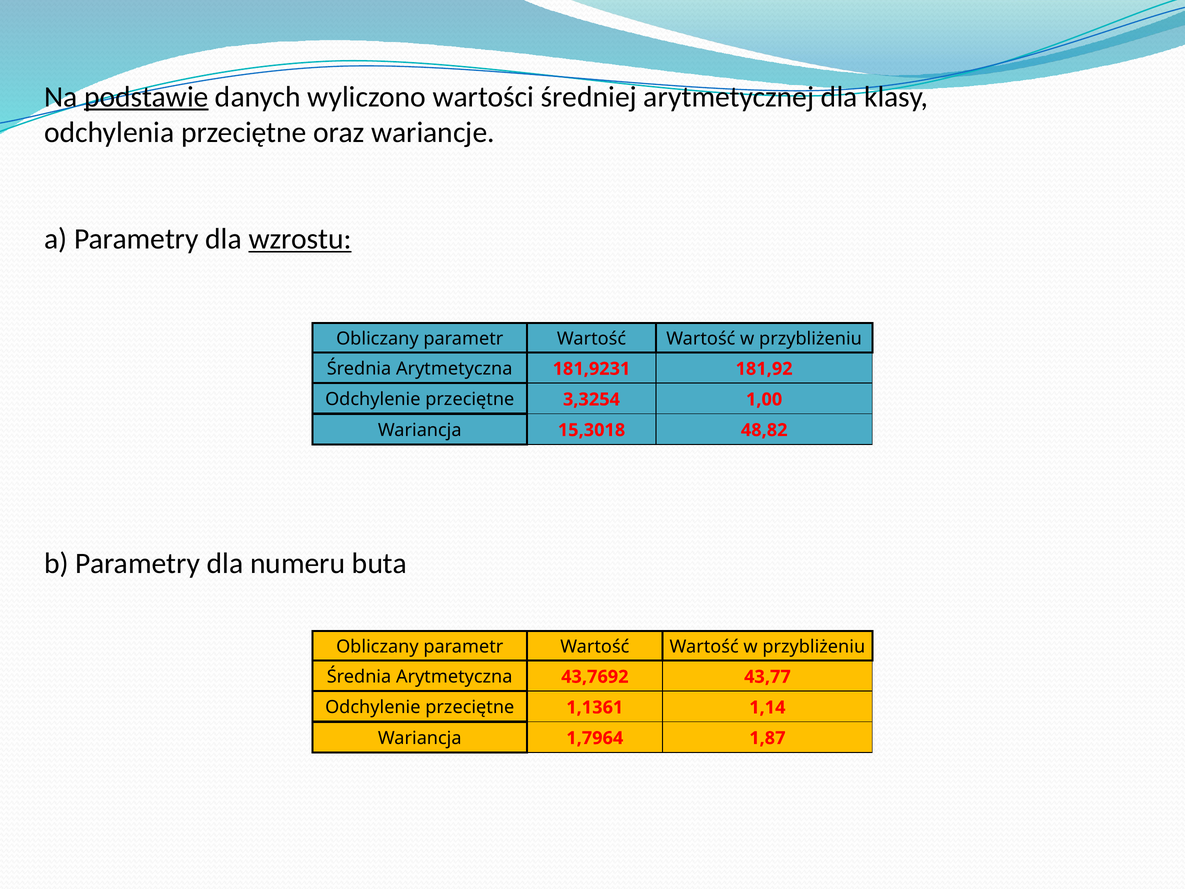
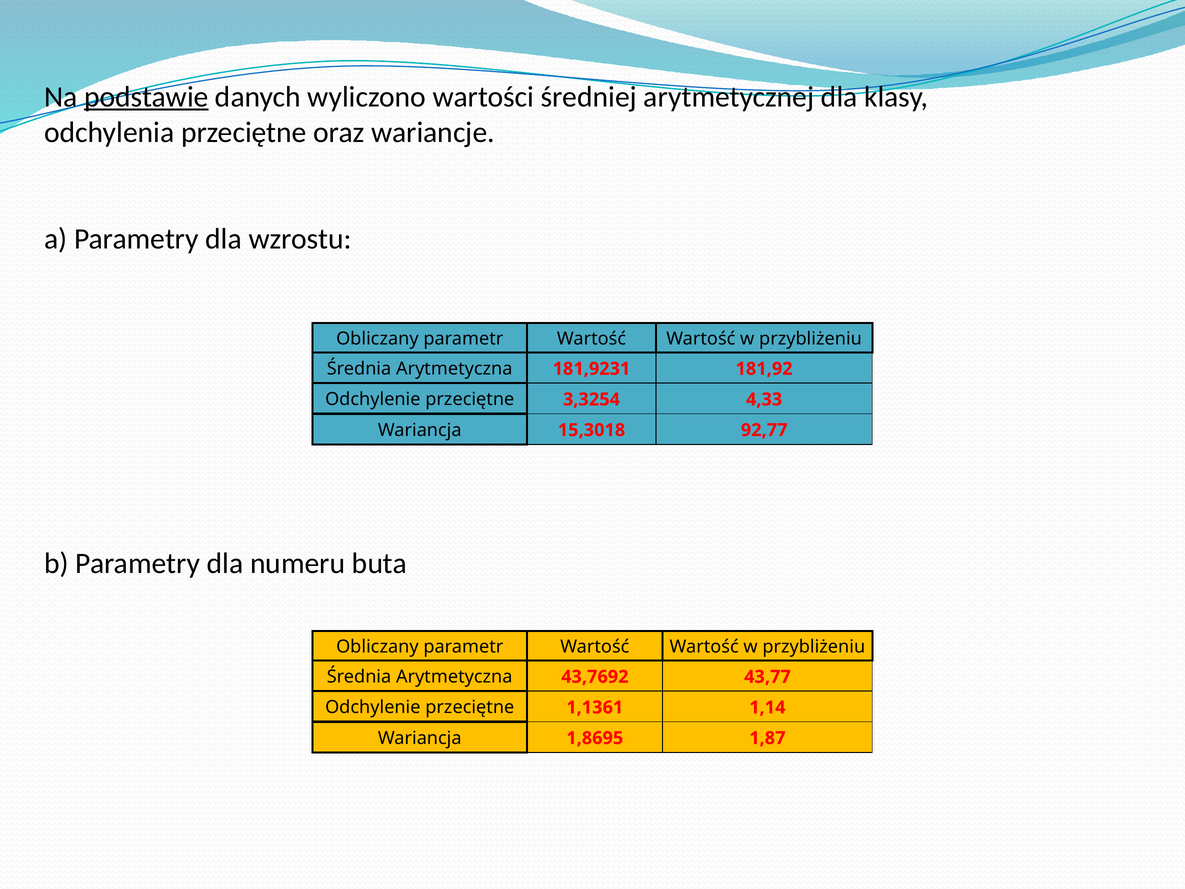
wzrostu underline: present -> none (300, 239)
1,00: 1,00 -> 4,33 (764, 399)
48,82: 48,82 -> 92,77 (764, 430)
1,7964: 1,7964 -> 1,8695 (595, 738)
